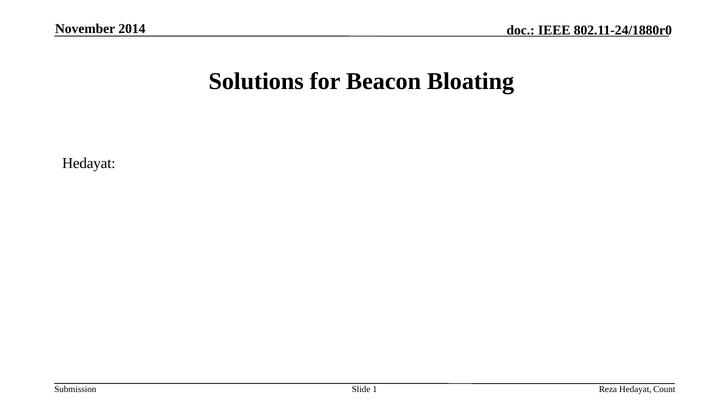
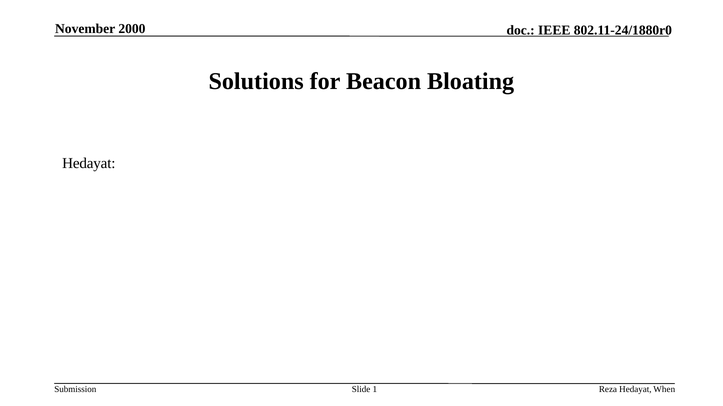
2014: 2014 -> 2000 (132, 29)
Count: Count -> When (664, 390)
